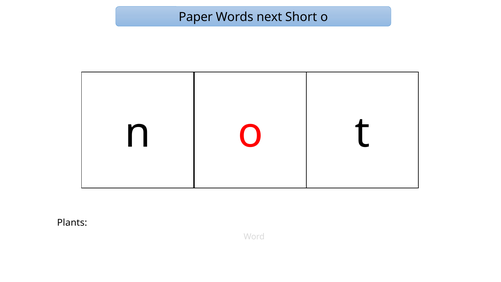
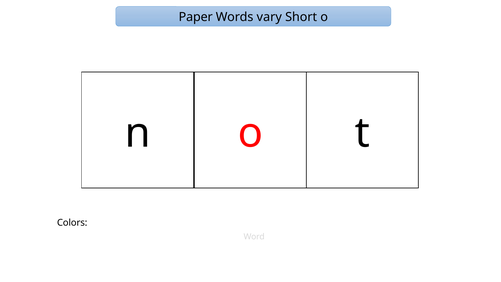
next: next -> vary (269, 17)
Plants: Plants -> Colors (72, 222)
